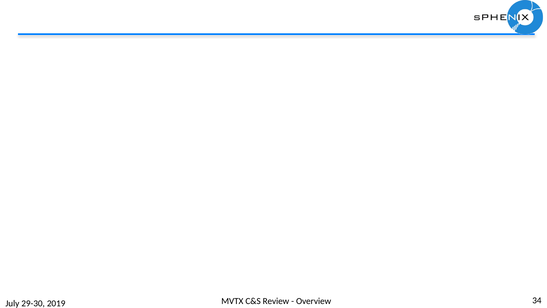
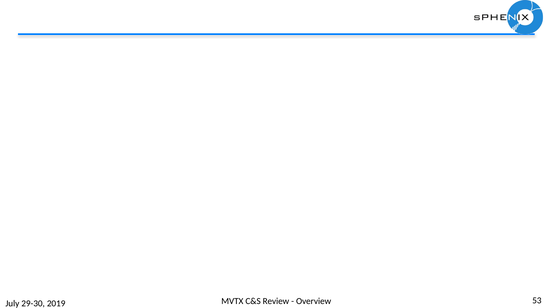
34: 34 -> 53 (537, 300)
